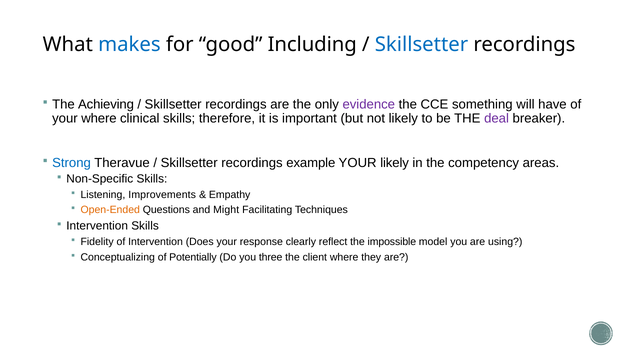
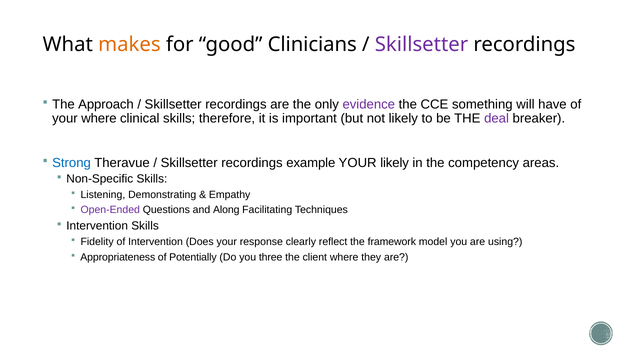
makes colour: blue -> orange (129, 44)
Including: Including -> Clinicians (312, 44)
Skillsetter colour: blue -> purple (422, 44)
Achieving: Achieving -> Approach (106, 105)
Improvements: Improvements -> Demonstrating (162, 195)
Open-Ended colour: orange -> purple (110, 210)
Might: Might -> Along (226, 210)
impossible: impossible -> framework (392, 242)
Conceptualizing: Conceptualizing -> Appropriateness (118, 257)
